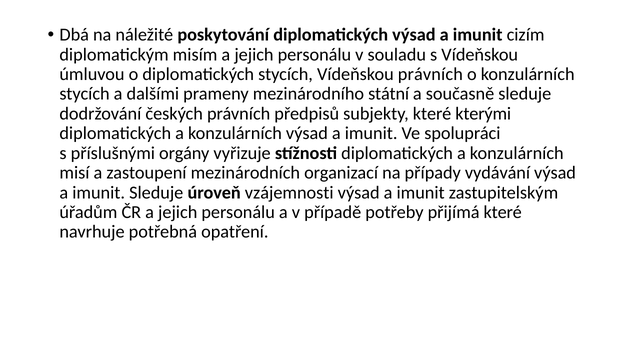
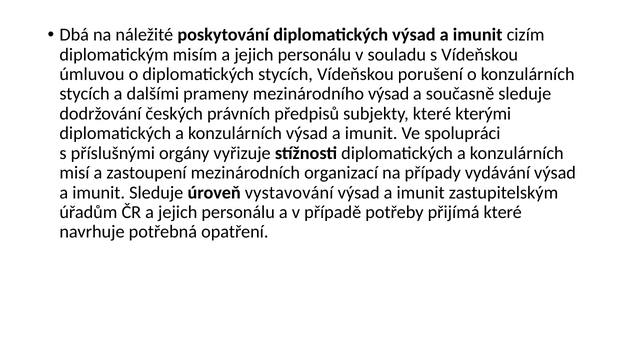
Vídeňskou právních: právních -> porušení (430, 74)
mezinárodního státní: státní -> výsad (389, 94)
vzájemnosti: vzájemnosti -> vystavování (289, 193)
